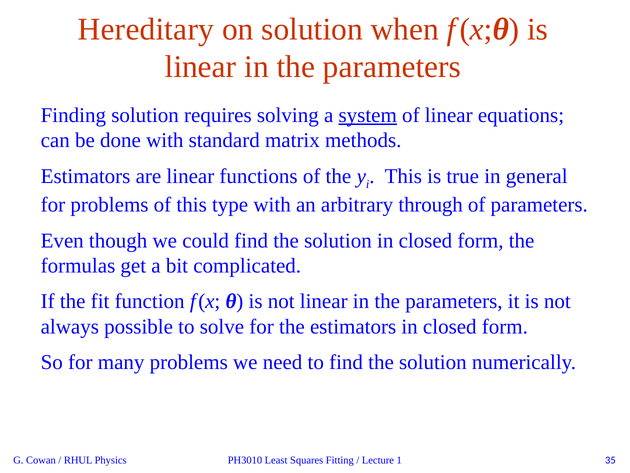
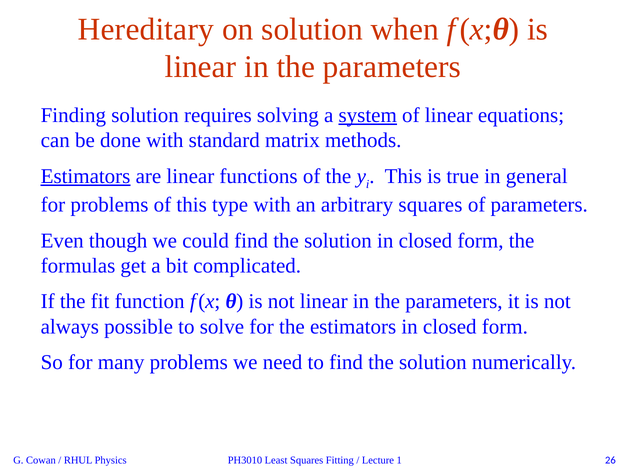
Estimators underline: none -> present (86, 176)
arbitrary through: through -> squares (430, 205)
35: 35 -> 26 (610, 460)
